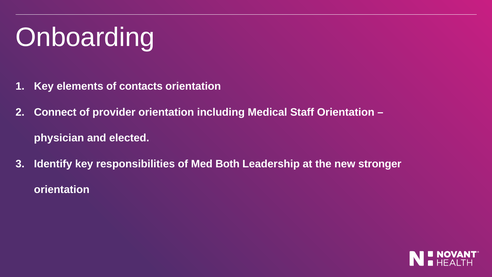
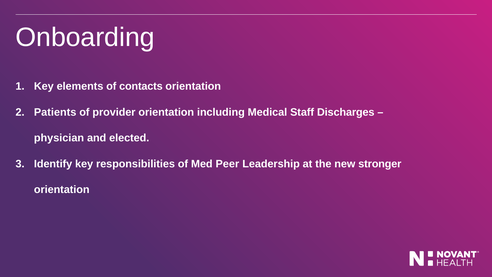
Connect: Connect -> Patients (55, 112)
Staff Orientation: Orientation -> Discharges (346, 112)
Both: Both -> Peer (227, 164)
